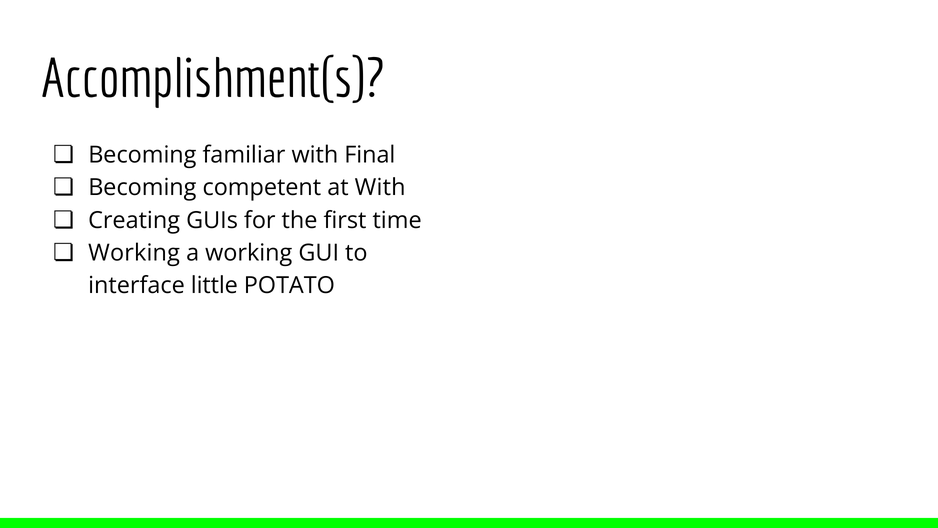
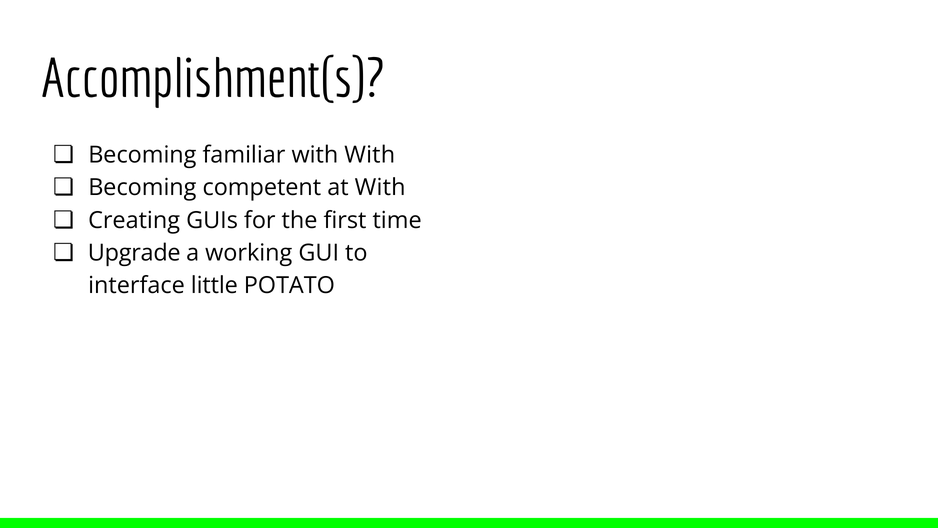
with Final: Final -> With (370, 155)
Working: Working -> Upgrade (134, 253)
